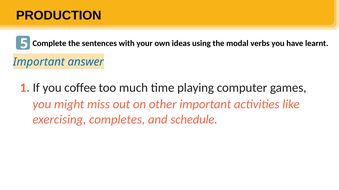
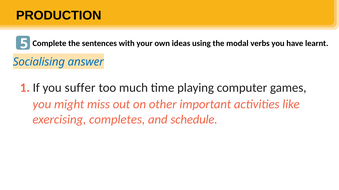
Important: Important -> Socialising (39, 62)
coffee: coffee -> suffer (80, 88)
